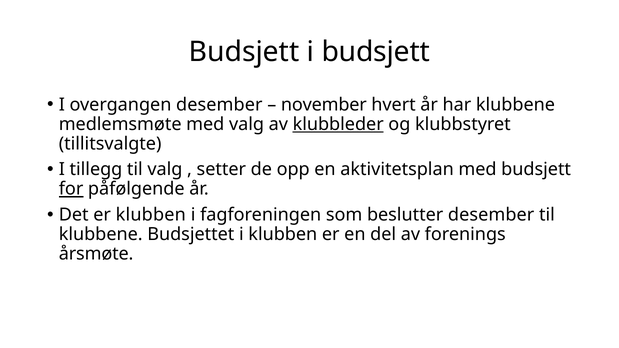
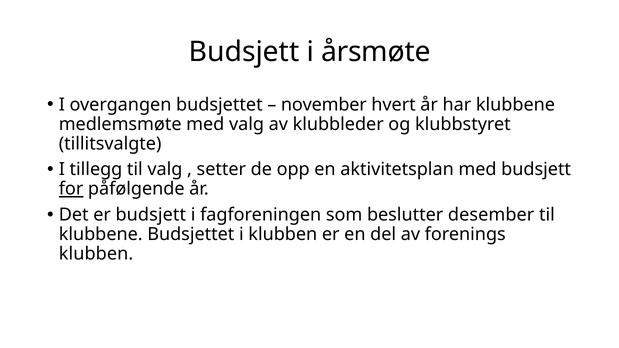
i budsjett: budsjett -> årsmøte (376, 52)
overgangen desember: desember -> budsjettet (219, 105)
klubbleder underline: present -> none (338, 124)
er klubben: klubben -> budsjett (151, 215)
årsmøte: årsmøte -> klubben (96, 254)
